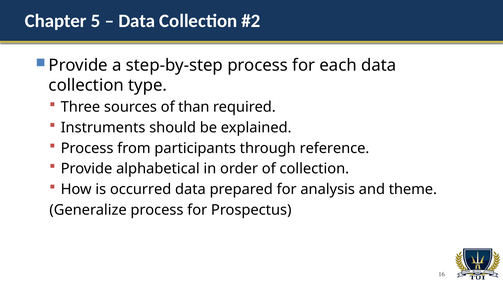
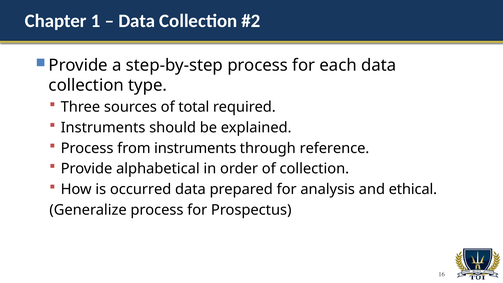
5: 5 -> 1 (96, 21)
than: than -> total (194, 107)
from participants: participants -> instruments (195, 148)
theme: theme -> ethical (413, 189)
